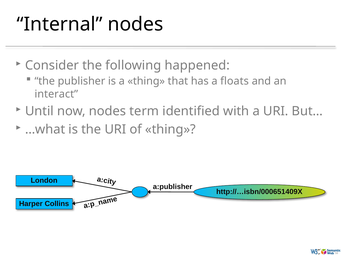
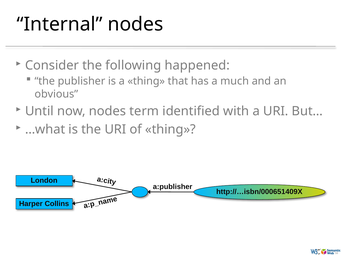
floats: floats -> much (235, 81)
interact: interact -> obvious (56, 94)
